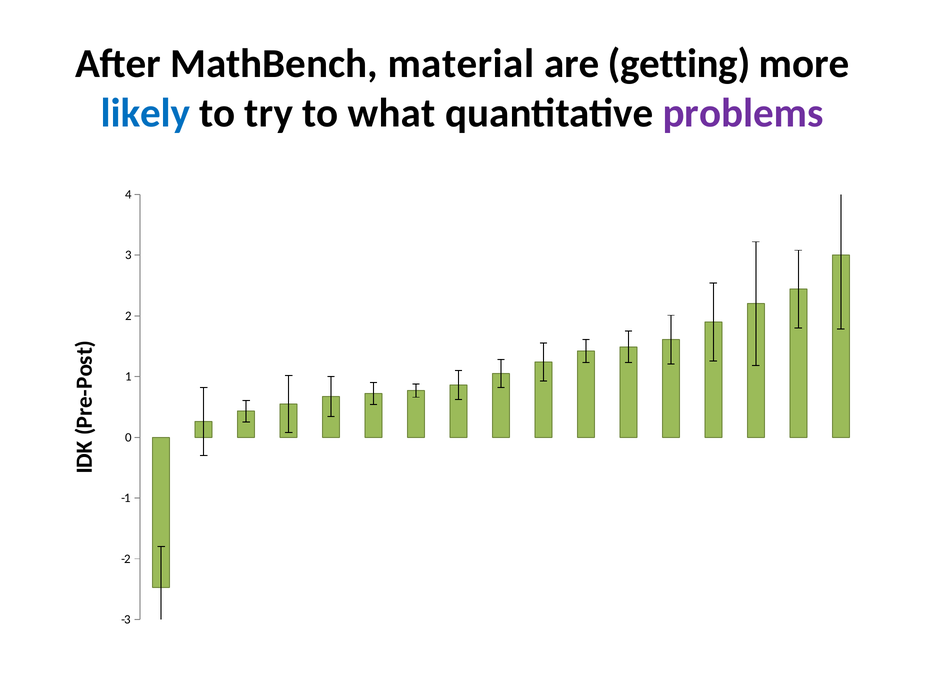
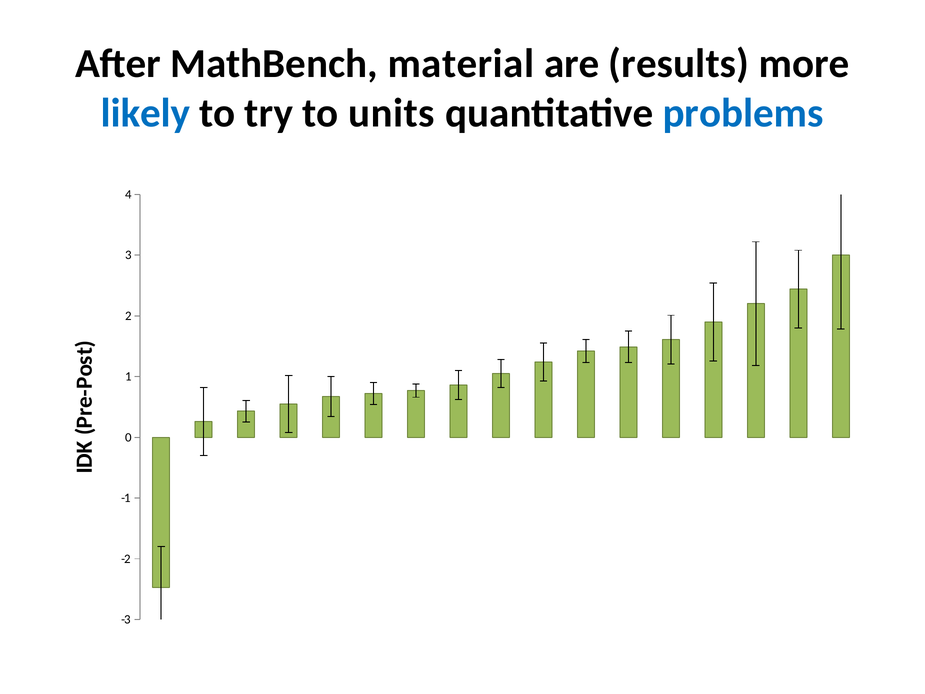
getting: getting -> results (679, 64)
what: what -> units (392, 113)
problems colour: purple -> blue (743, 113)
